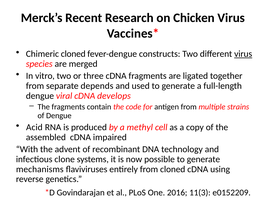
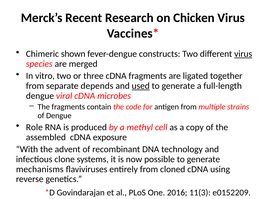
Chimeric cloned: cloned -> shown (73, 54)
used underline: none -> present (141, 86)
develops: develops -> microbes (114, 96)
Acid: Acid -> Role (34, 128)
impaired: impaired -> exposure (110, 138)
